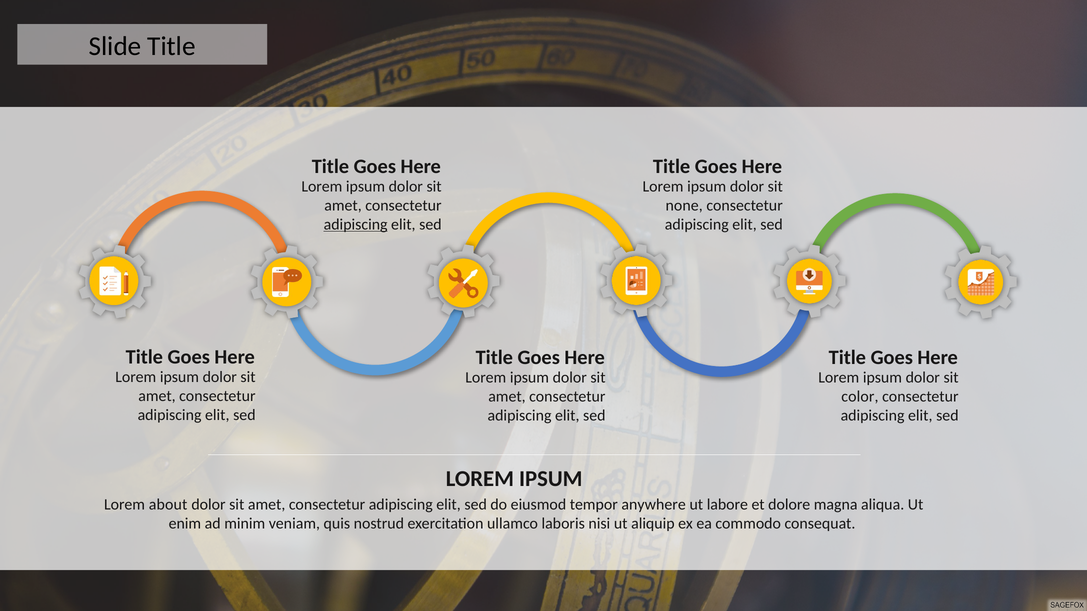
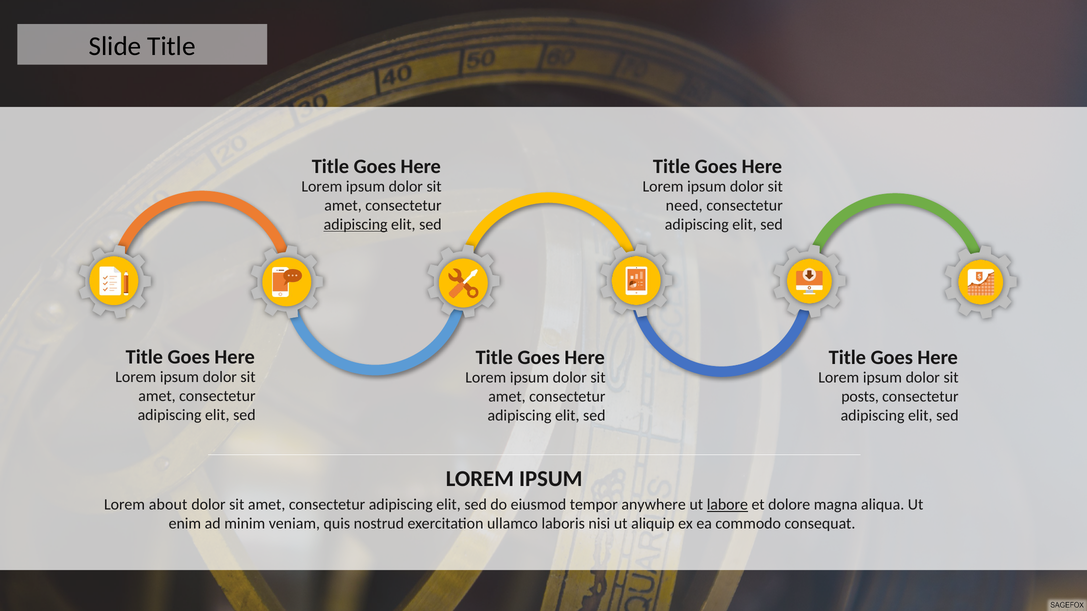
none: none -> need (684, 206)
color: color -> posts (860, 397)
labore underline: none -> present (727, 505)
